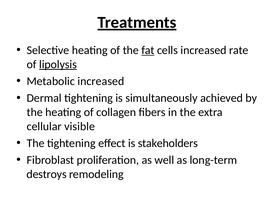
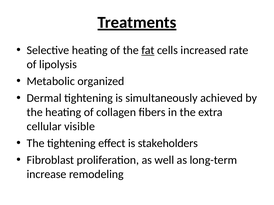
lipolysis underline: present -> none (58, 65)
Metabolic increased: increased -> organized (101, 81)
destroys: destroys -> increase (47, 175)
